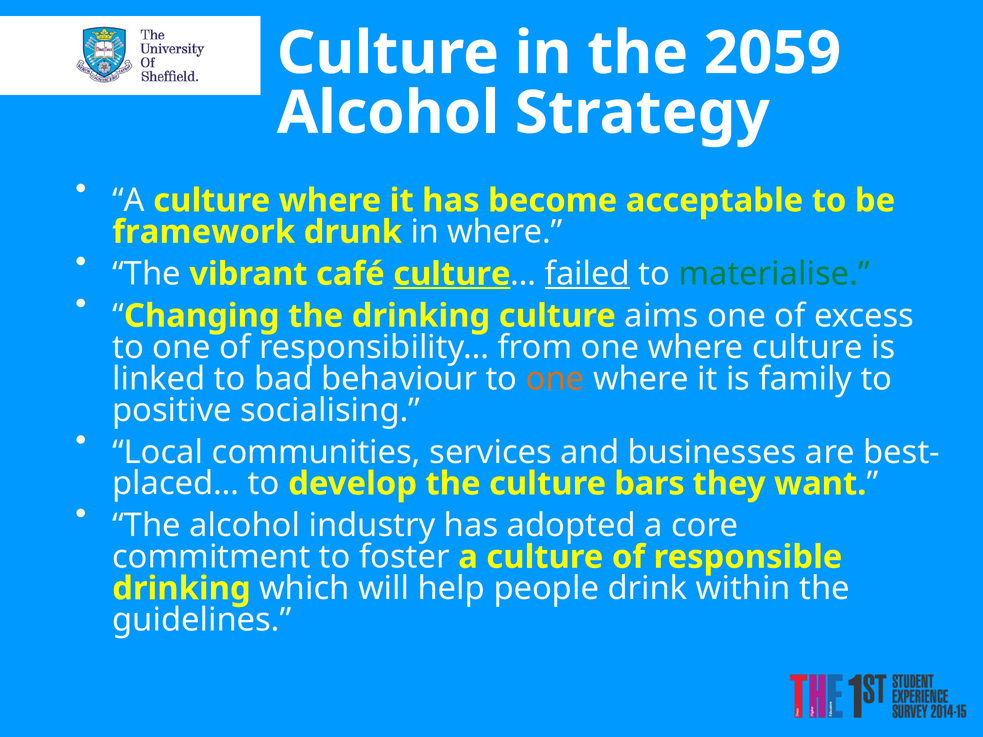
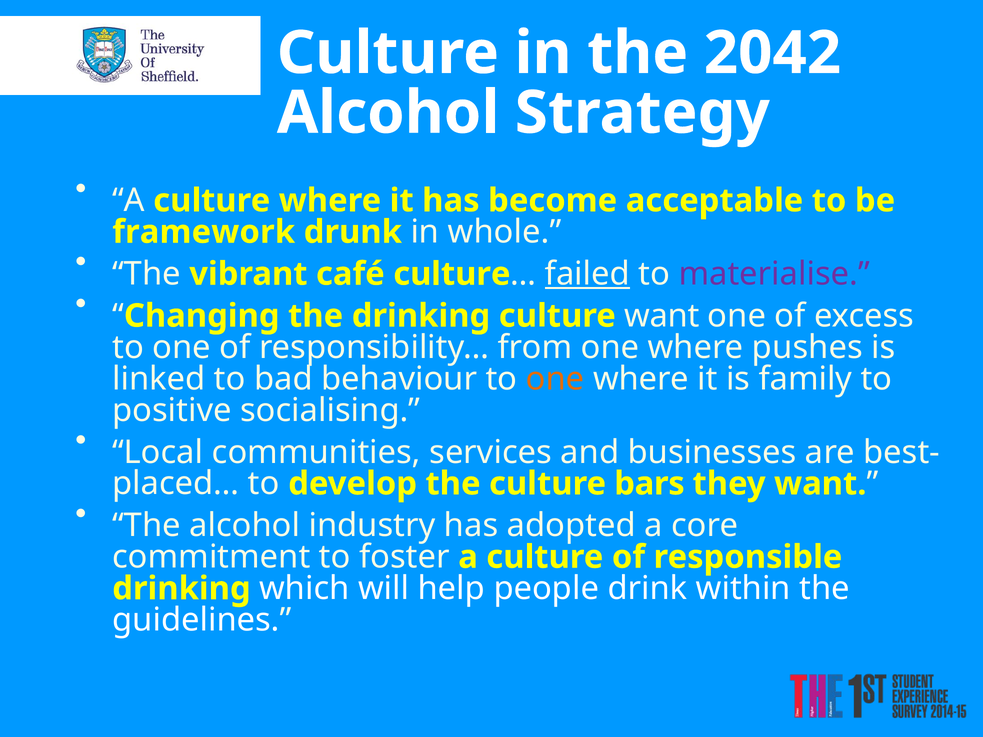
2059: 2059 -> 2042 (772, 53)
in where: where -> whole (505, 232)
culture underline: present -> none (452, 274)
materialise colour: green -> purple (774, 274)
culture aims: aims -> want (662, 316)
where culture: culture -> pushes (807, 347)
